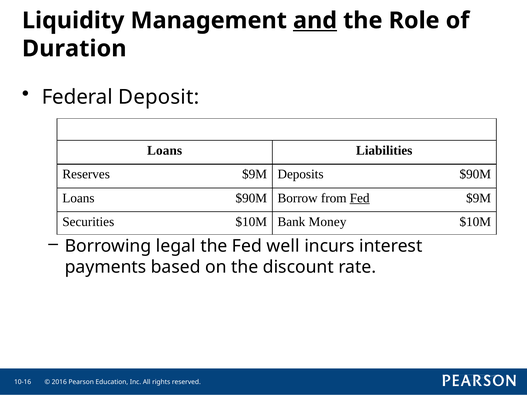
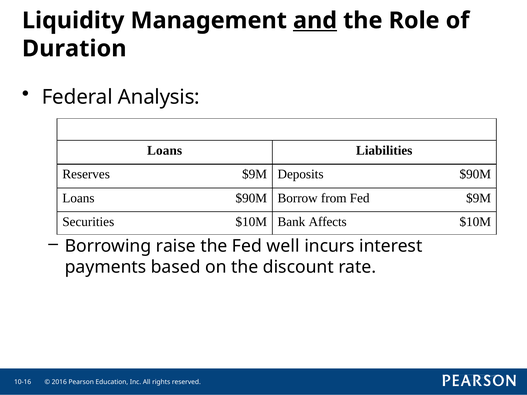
Deposit: Deposit -> Analysis (159, 97)
Fed underline: present -> none (360, 198)
Money: Money -> Affects (328, 222)
legal: legal -> raise (176, 246)
